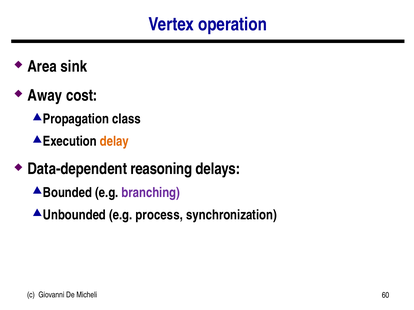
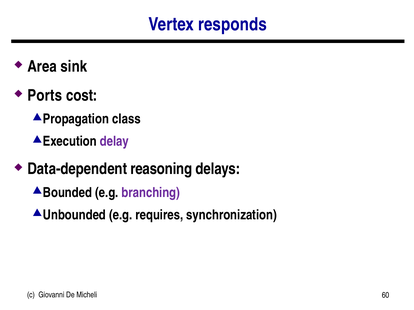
operation: operation -> responds (232, 25)
Away: Away -> Ports (45, 96)
delay colour: orange -> purple (114, 141)
process: process -> requires (159, 215)
